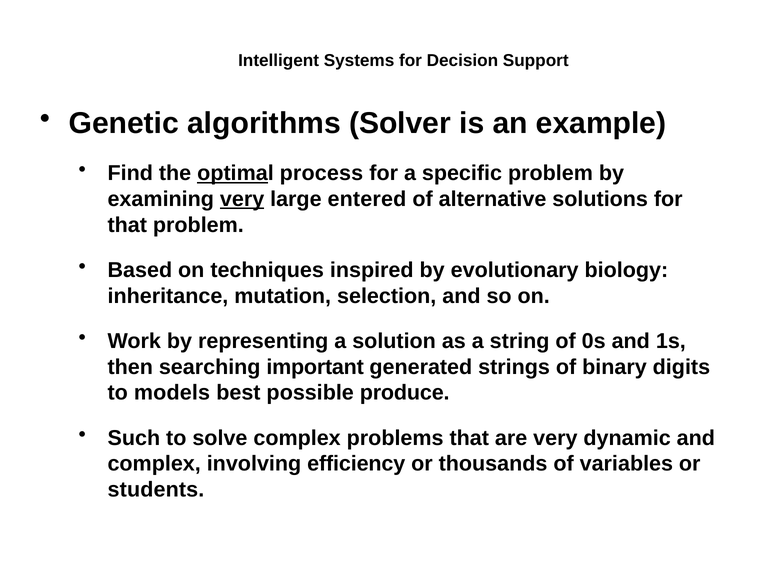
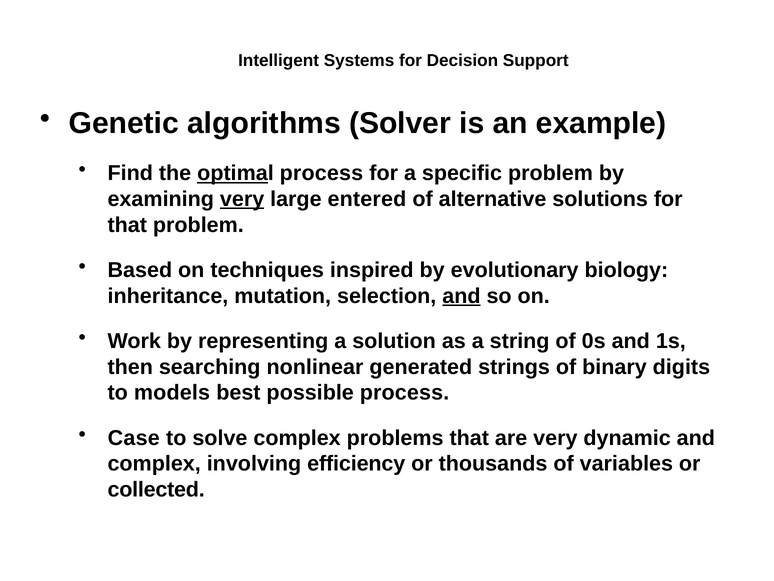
and underline: none -> present (461, 296)
important: important -> nonlinear (315, 367)
possible produce: produce -> process (405, 392)
Such: Such -> Case (134, 438)
students: students -> collected (156, 489)
